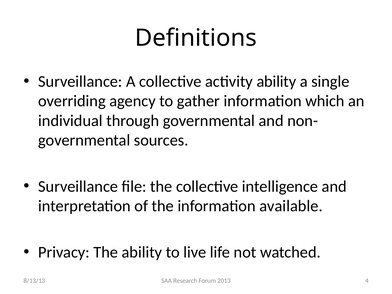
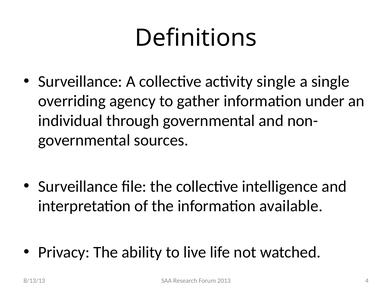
activity ability: ability -> single (276, 82)
which: which -> under (325, 101)
